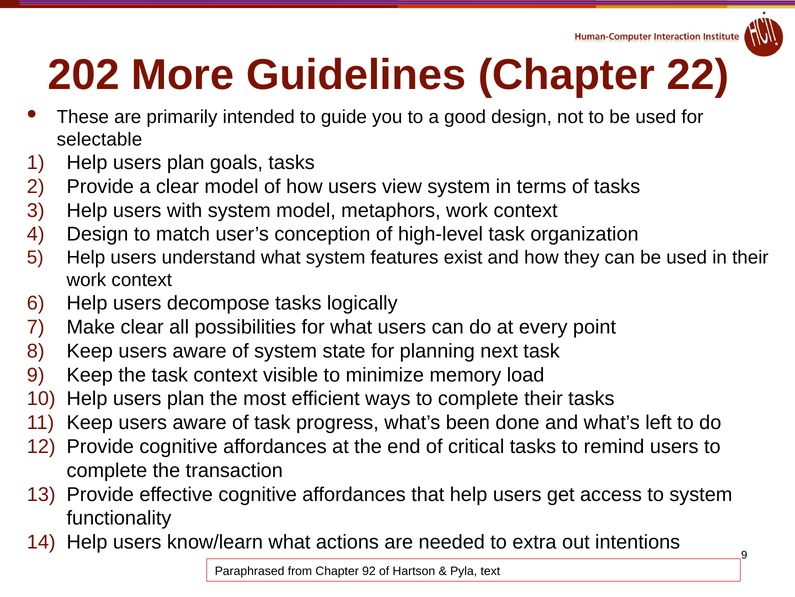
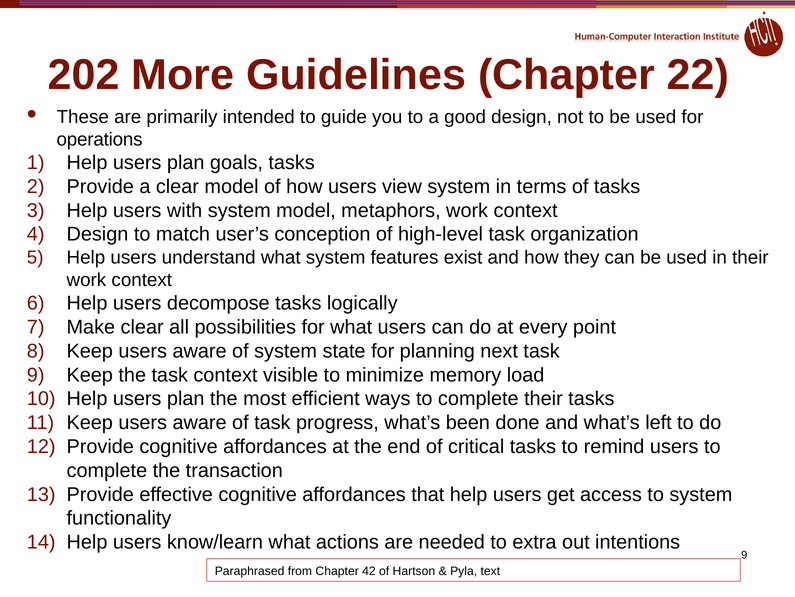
selectable: selectable -> operations (100, 139)
92: 92 -> 42 (369, 570)
